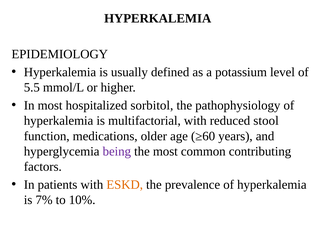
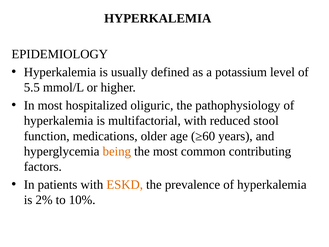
sorbitol: sorbitol -> oliguric (152, 105)
being colour: purple -> orange (117, 151)
7%: 7% -> 2% (44, 200)
